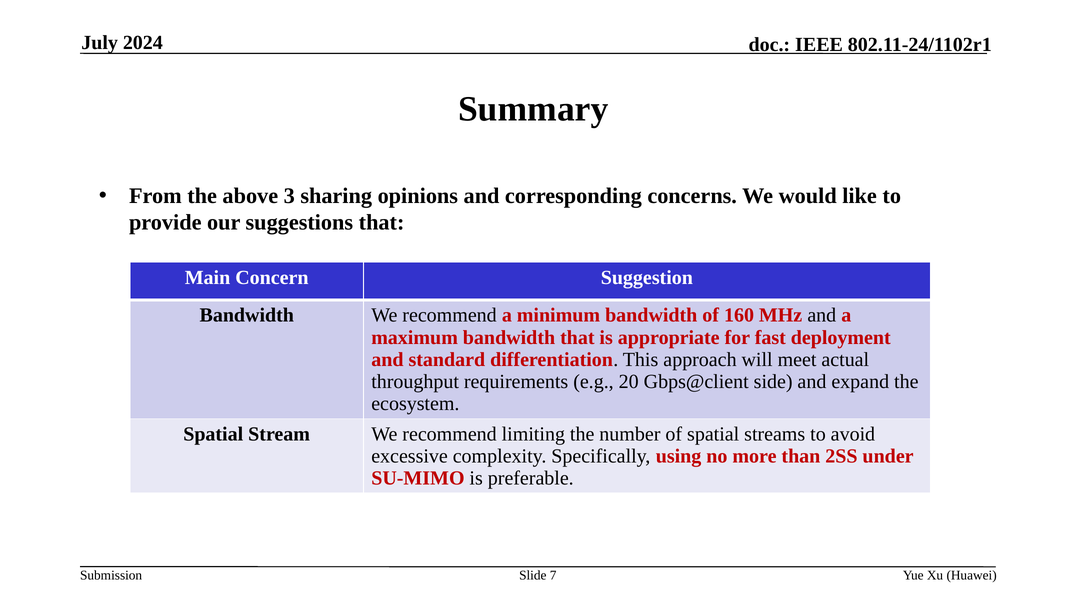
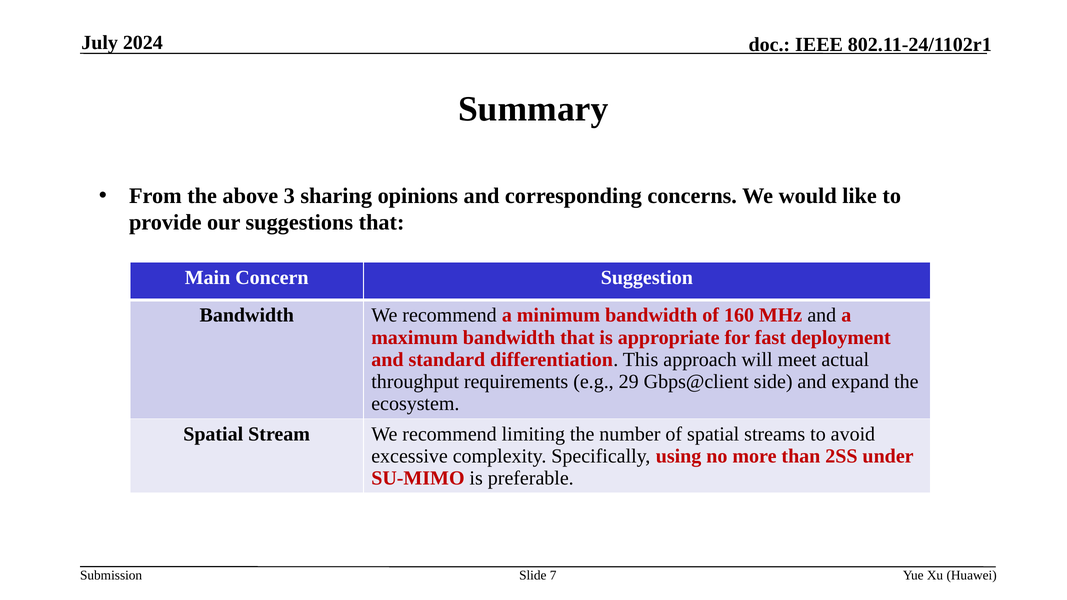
20: 20 -> 29 (629, 382)
